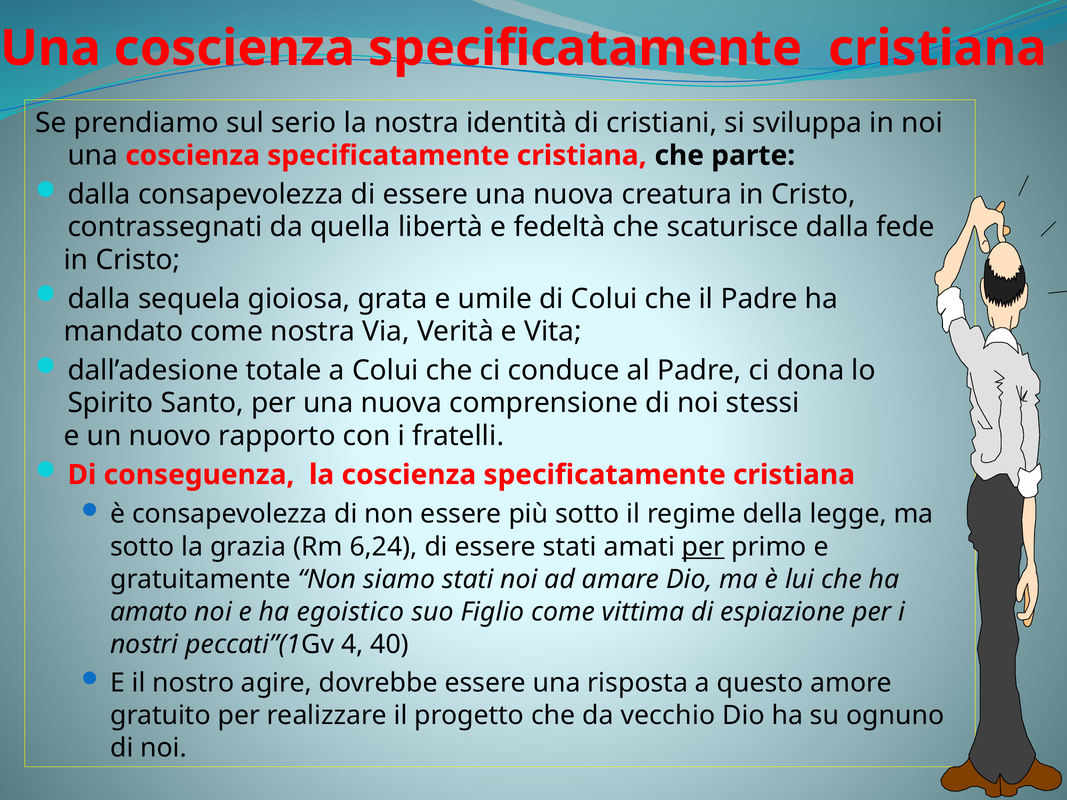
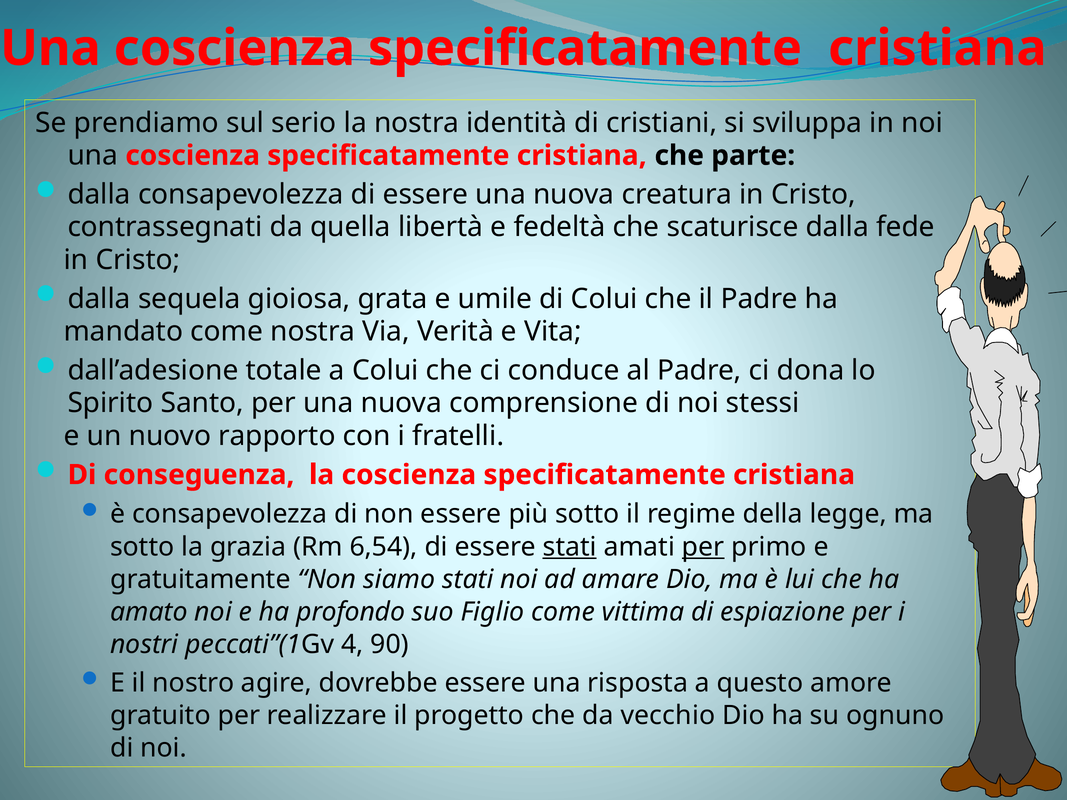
6,24: 6,24 -> 6,54 (384, 547)
stati underline: none -> present (570, 547)
egoistico: egoistico -> profondo (351, 612)
40: 40 -> 90 (390, 645)
